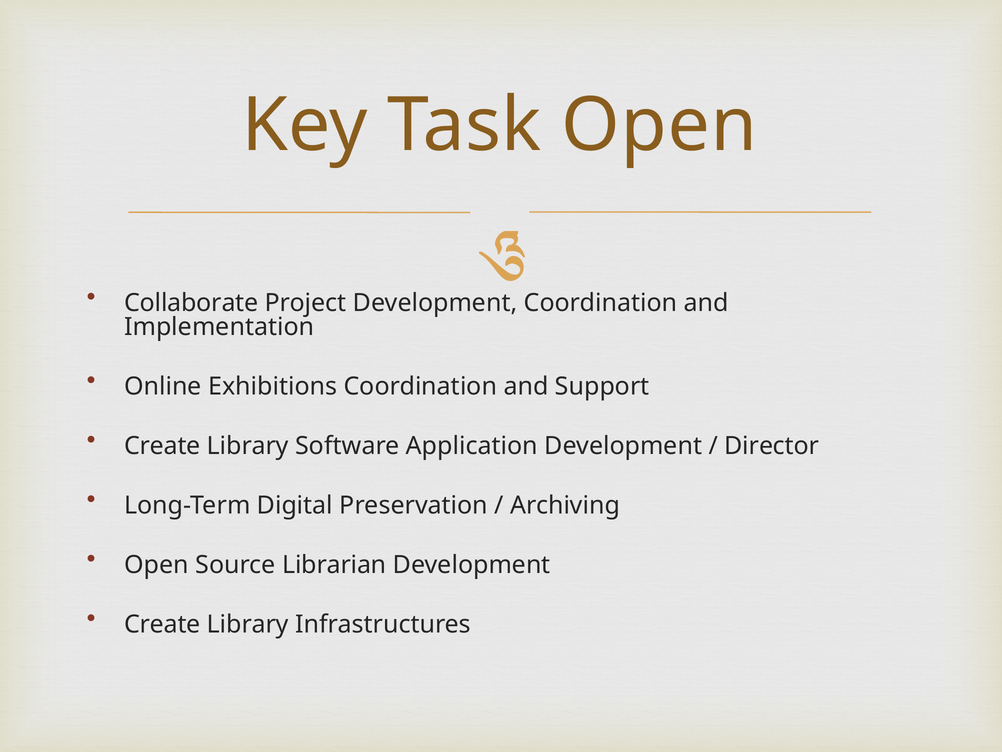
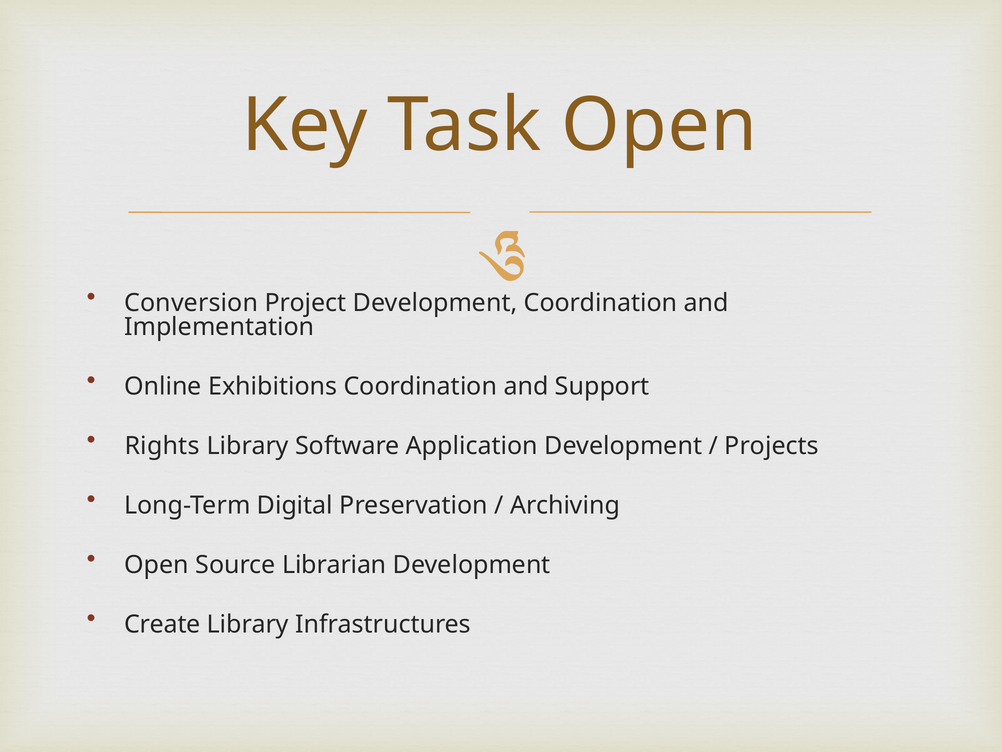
Collaborate: Collaborate -> Conversion (191, 303)
Create: Create -> Rights (162, 446)
Director: Director -> Projects (772, 446)
